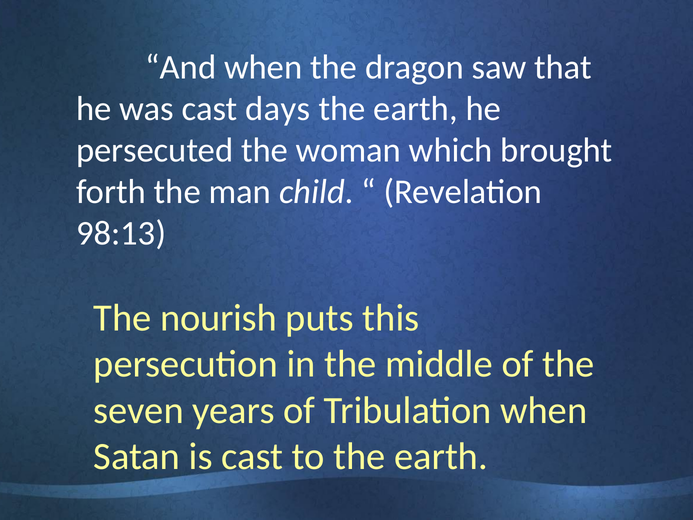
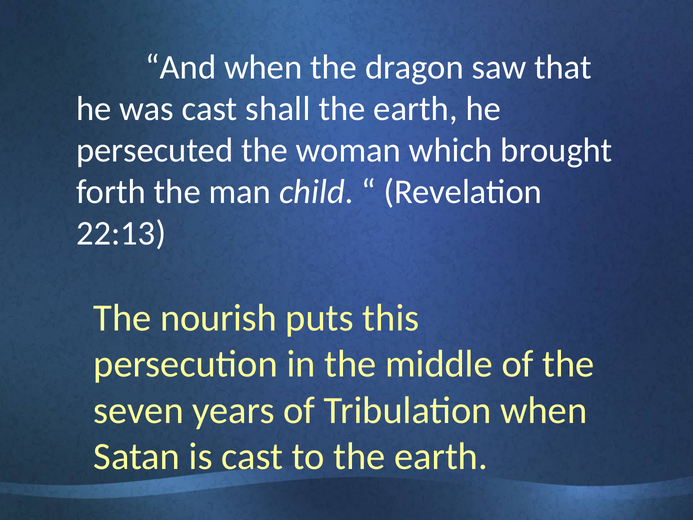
days: days -> shall (278, 109)
98:13: 98:13 -> 22:13 (121, 233)
